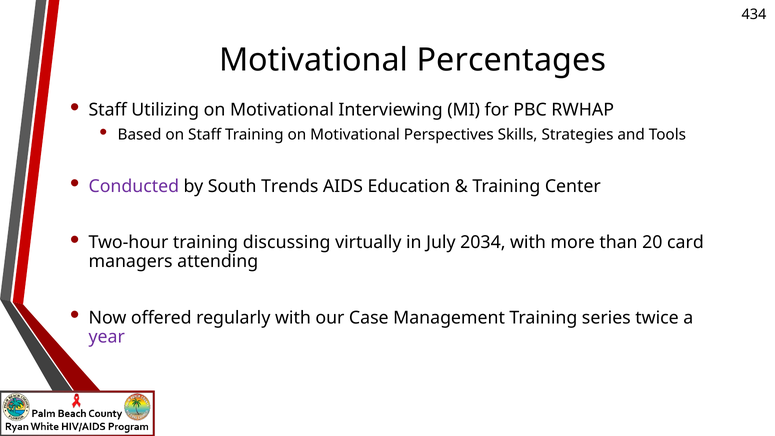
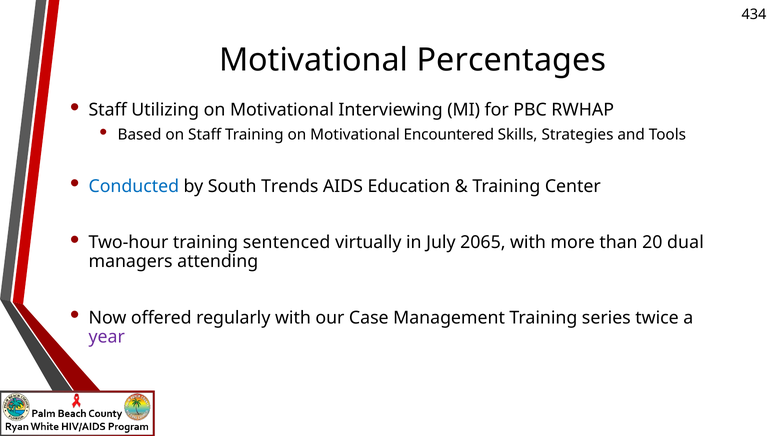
Perspectives: Perspectives -> Encountered (449, 135)
Conducted colour: purple -> blue (134, 186)
discussing: discussing -> sentenced (287, 242)
2034: 2034 -> 2065 (483, 242)
card: card -> dual (685, 242)
